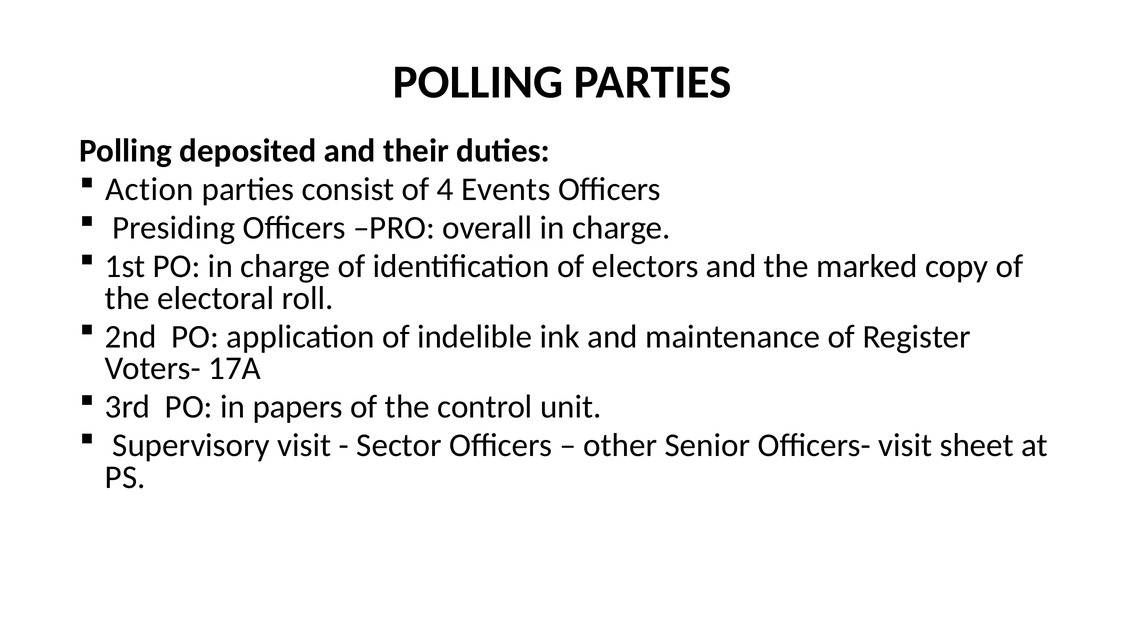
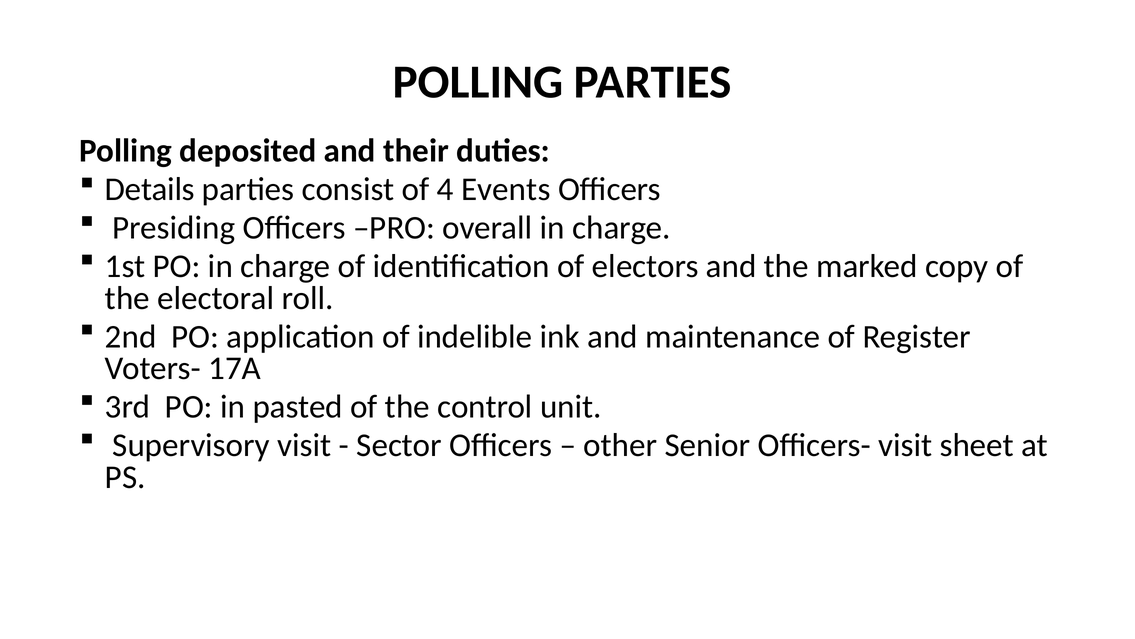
Action: Action -> Details (150, 189)
papers: papers -> pasted (298, 407)
